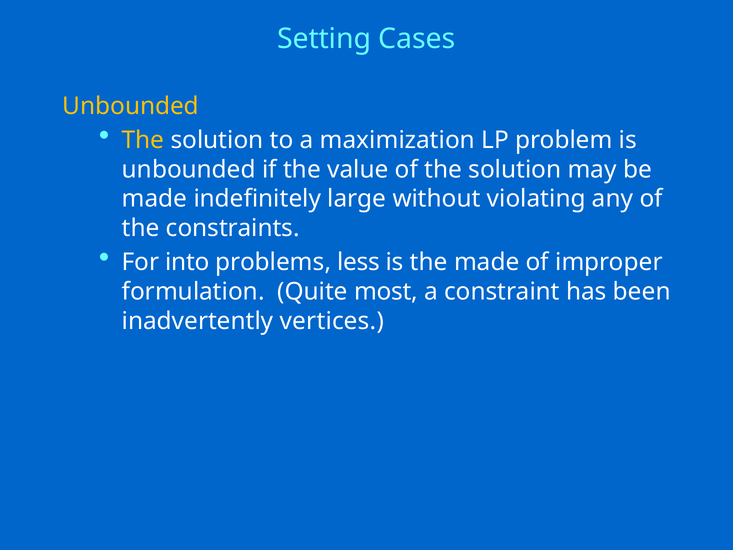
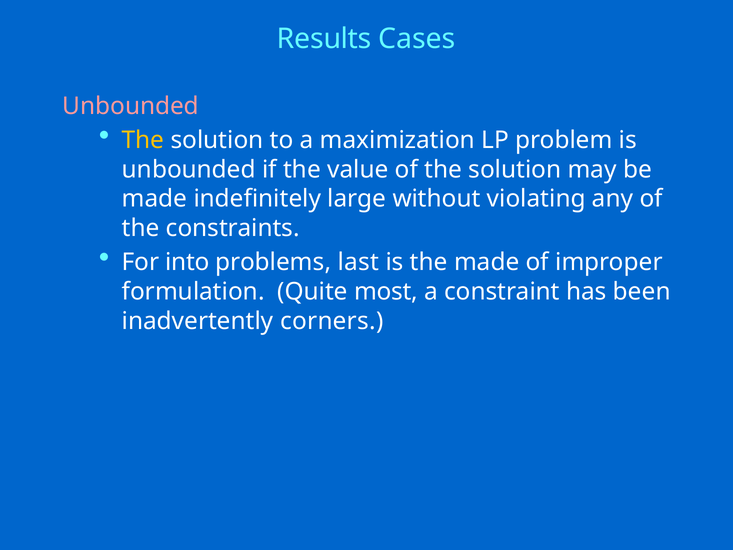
Setting: Setting -> Results (324, 39)
Unbounded colour: yellow -> pink (131, 106)
less: less -> last (358, 262)
vertices: vertices -> corners (332, 321)
